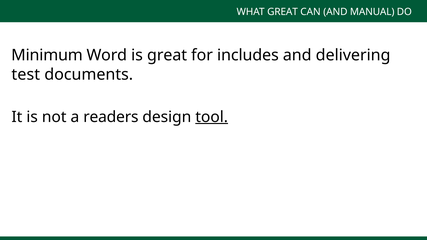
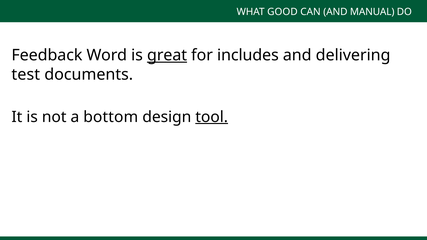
WHAT GREAT: GREAT -> GOOD (282, 12)
Minimum: Minimum -> Feedback (47, 55)
great underline: none -> present (167, 55)
readers: readers -> bottom (111, 117)
